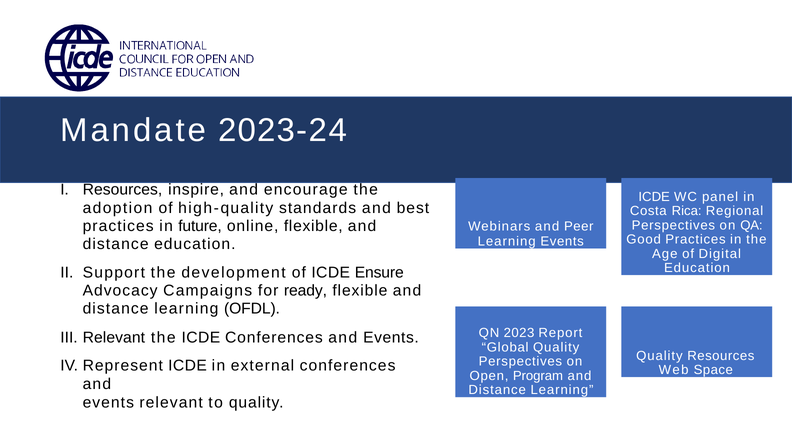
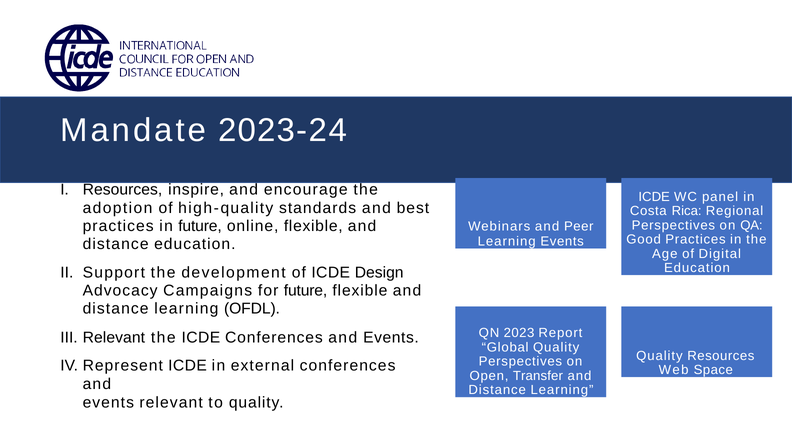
Ensure: Ensure -> Design (379, 273)
for ready: ready -> future (306, 291)
Program: Program -> Transfer (538, 376)
